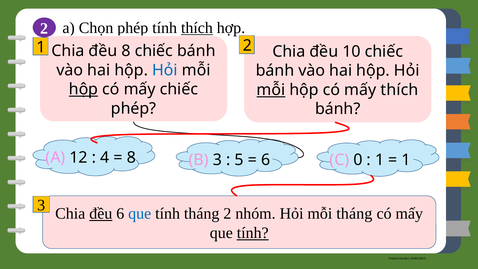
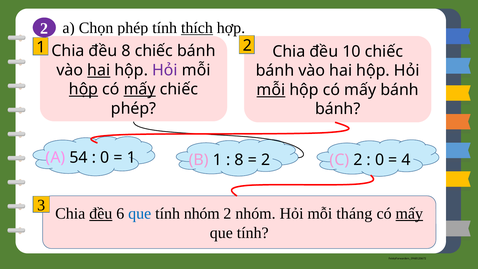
hai underline: none -> present (99, 70)
Hỏi colour: blue -> purple (165, 70)
mấy underline: none -> present (140, 89)
mấy thích: thích -> bánh (400, 90)
12: 12 -> 54 (79, 157)
4: 4 -> 0 (105, 157)
8: 8 -> 1 (131, 157)
B 3: 3 -> 1 (217, 160)
5: 5 -> 8 (239, 160)
6: 6 -> 2 (266, 160)
C 0: 0 -> 2 (358, 160)
1: 1 -> 0 (380, 160)
1: 1 -> 4 (406, 160)
tính tháng: tháng -> nhóm (202, 214)
mấy underline: none -> present (409, 214)
tính underline: present -> none (253, 233)
